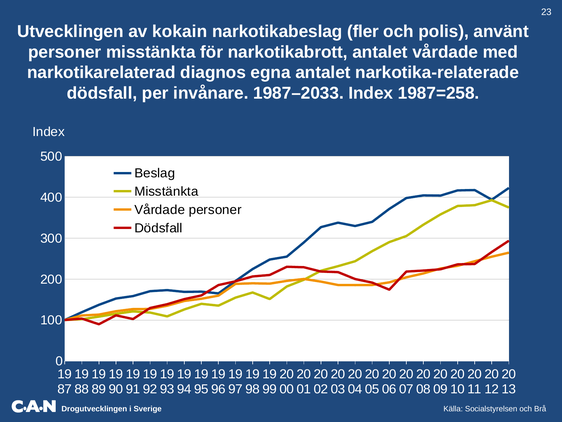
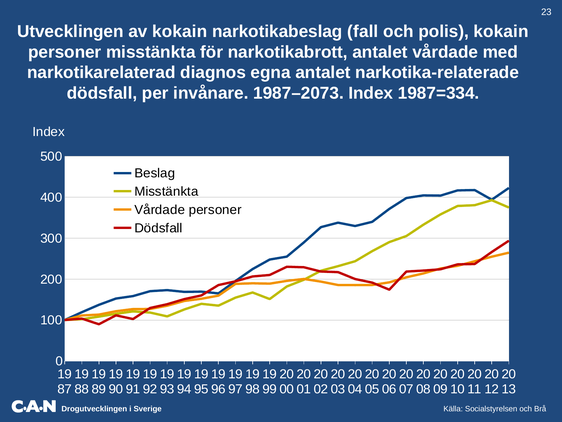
fler: fler -> fall (363, 31)
polis använt: använt -> kokain (501, 31)
1987–2033: 1987–2033 -> 1987–2073 (299, 93)
1987=258: 1987=258 -> 1987=334 (439, 93)
